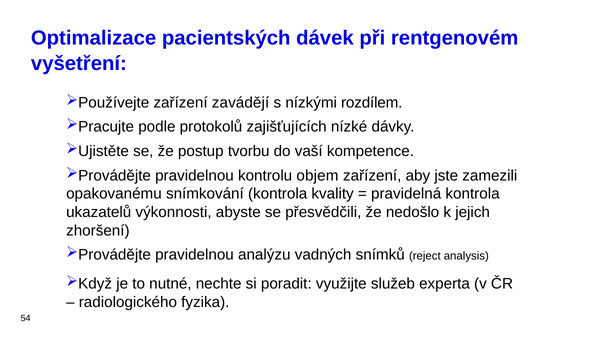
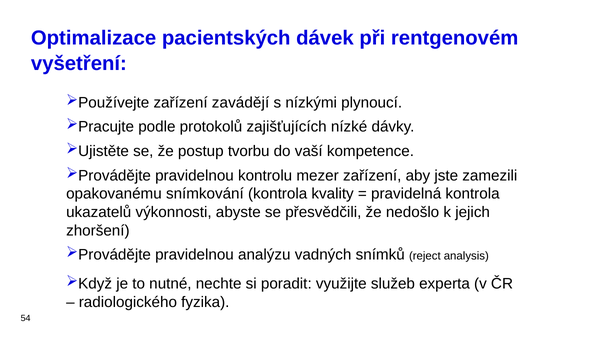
rozdílem: rozdílem -> plynoucí (372, 102)
objem: objem -> mezer (318, 175)
